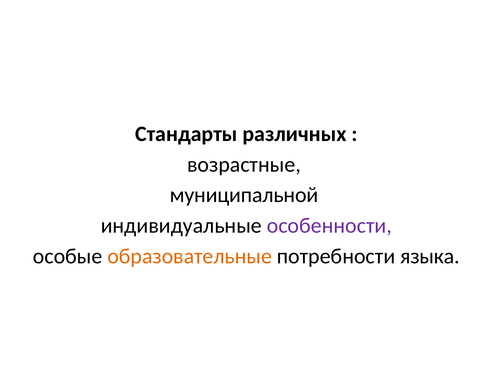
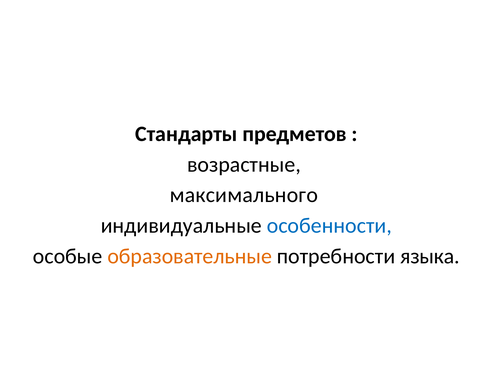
различных: различных -> предметов (295, 134)
муниципальной: муниципальной -> максимального (244, 195)
особенности colour: purple -> blue (329, 226)
